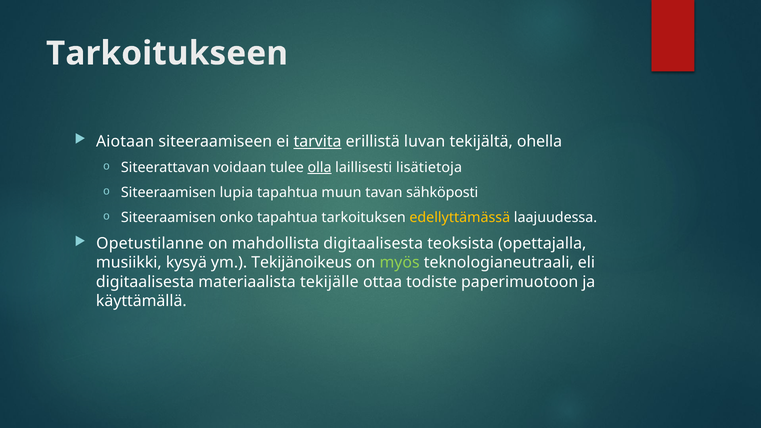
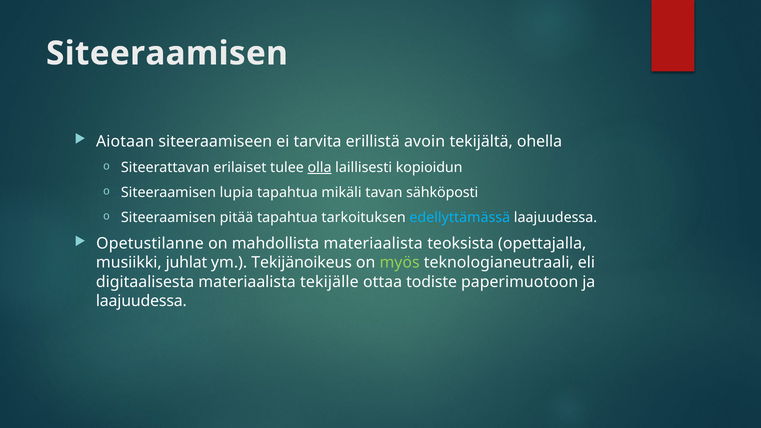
Tarkoitukseen: Tarkoitukseen -> Siteeraamisen (167, 53)
tarvita underline: present -> none (318, 142)
luvan: luvan -> avoin (425, 142)
voidaan: voidaan -> erilaiset (240, 168)
lisätietoja: lisätietoja -> kopioidun (429, 168)
muun: muun -> mikäli (342, 193)
onko: onko -> pitää (236, 218)
edellyttämässä colour: yellow -> light blue (460, 218)
mahdollista digitaalisesta: digitaalisesta -> materiaalista (373, 244)
kysyä: kysyä -> juhlat (186, 263)
käyttämällä: käyttämällä -> laajuudessa (141, 301)
